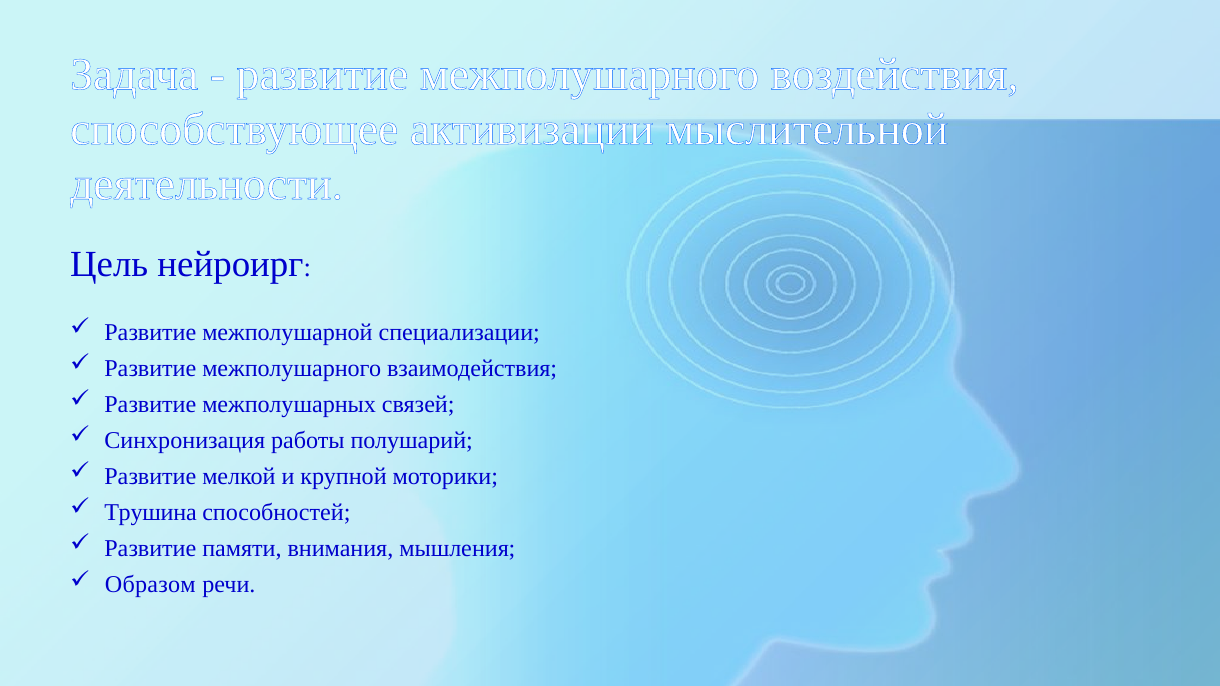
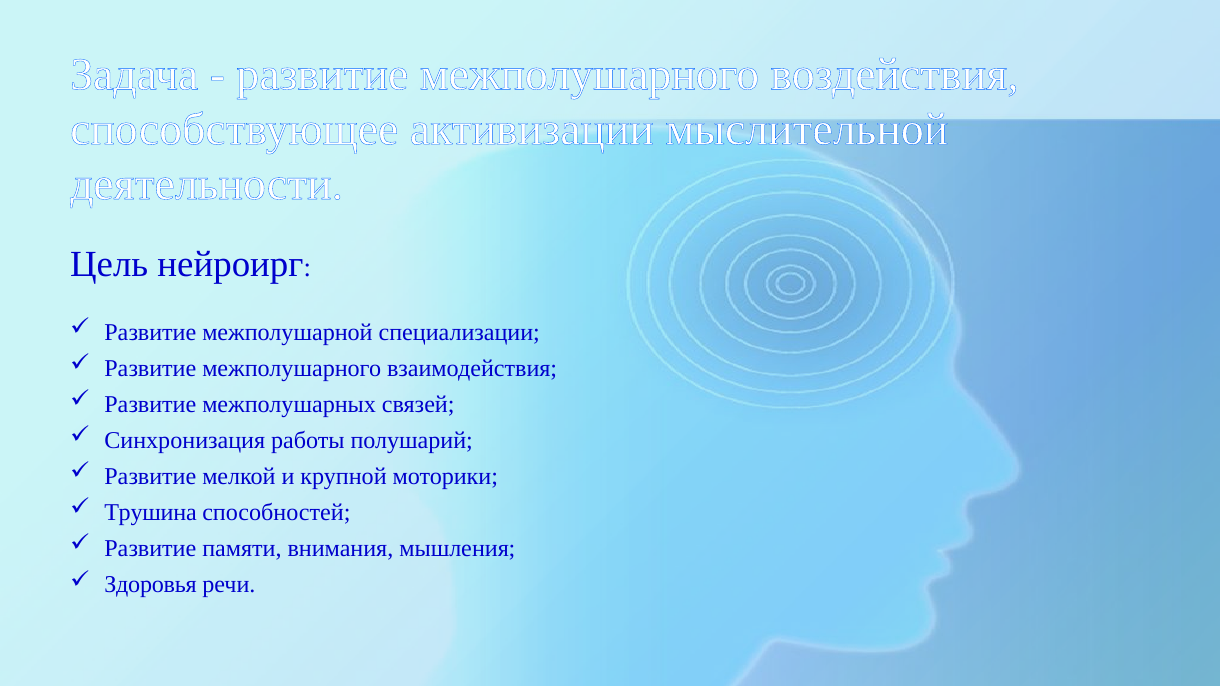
Образом: Образом -> Здоровья (151, 585)
